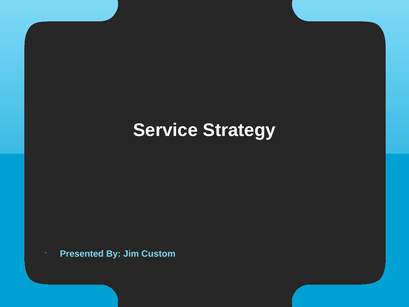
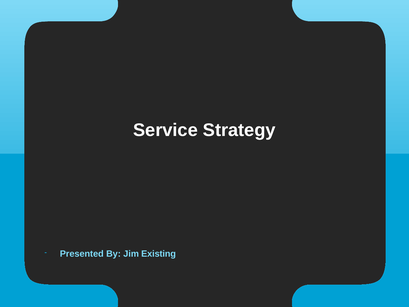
Custom: Custom -> Existing (159, 254)
